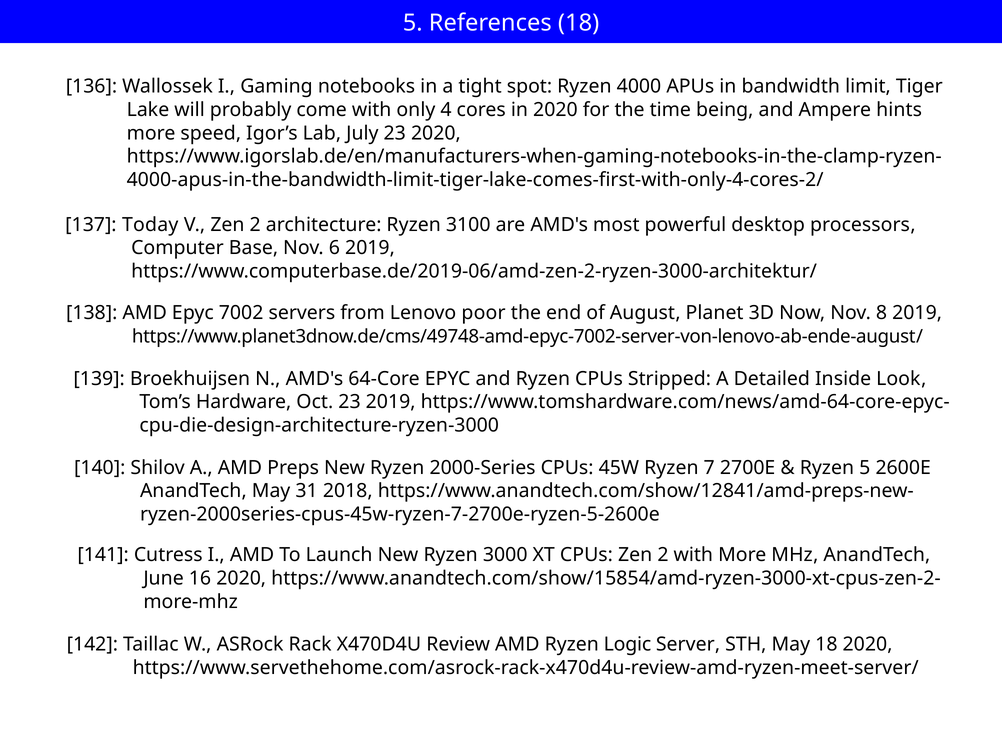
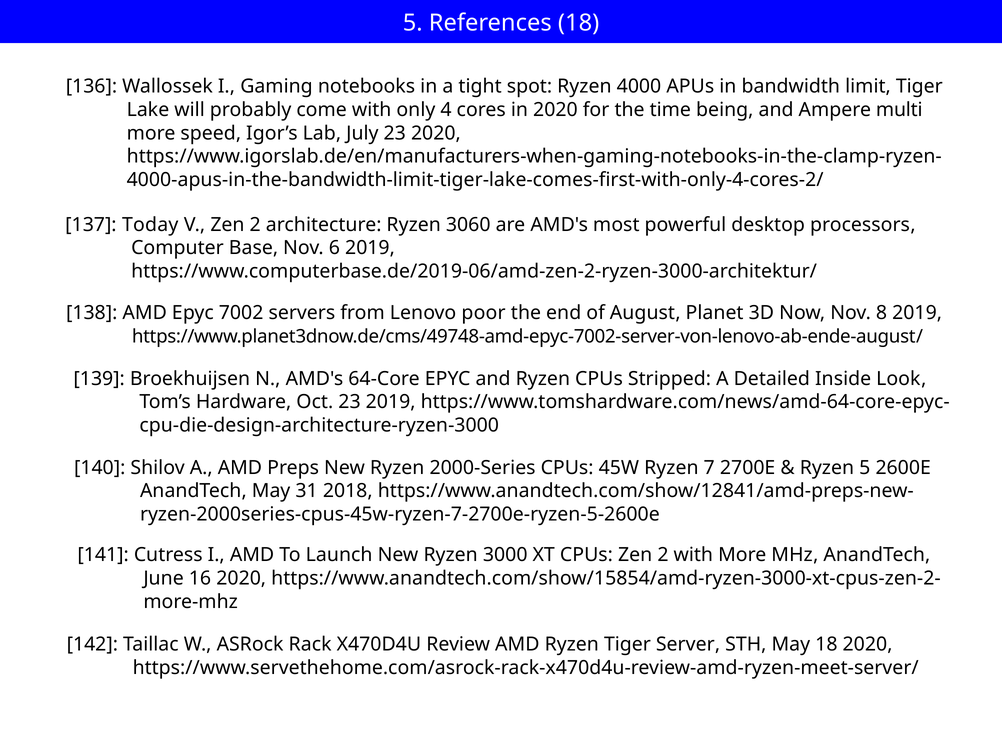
hints: hints -> multi (899, 110)
3100: 3100 -> 3060 (468, 225)
Ryzen Logic: Logic -> Tiger (627, 645)
